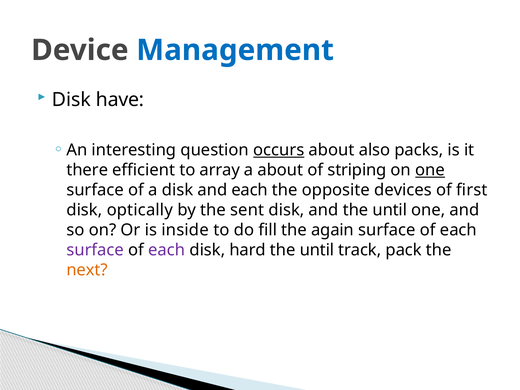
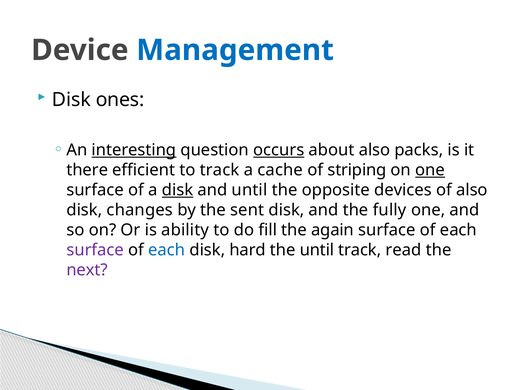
have: have -> ones (120, 100)
interesting underline: none -> present (134, 150)
to array: array -> track (220, 170)
a about: about -> cache (280, 170)
disk underline: none -> present (178, 190)
and each: each -> until (250, 190)
of first: first -> also (472, 190)
optically: optically -> changes (140, 210)
and the until: until -> fully (390, 210)
inside: inside -> ability (185, 230)
each colour: purple -> blue (167, 250)
pack: pack -> read (404, 250)
next colour: orange -> purple (87, 270)
